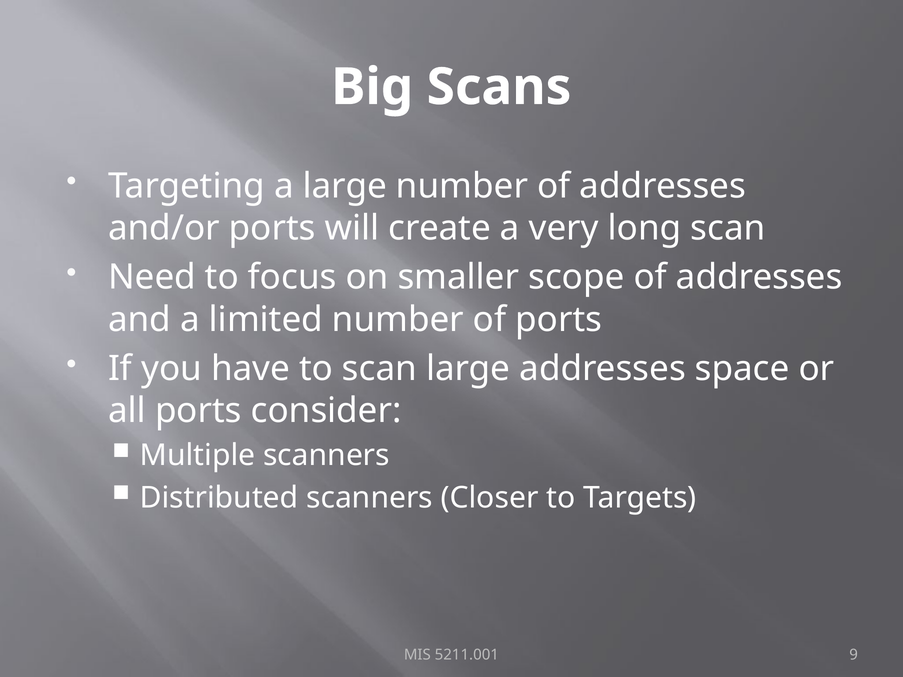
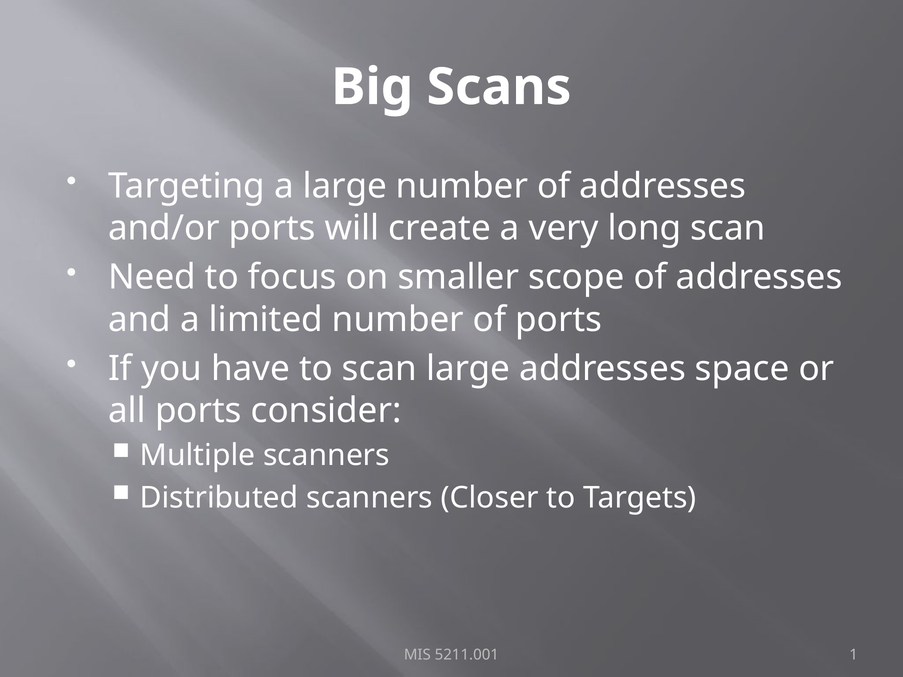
9: 9 -> 1 (854, 655)
